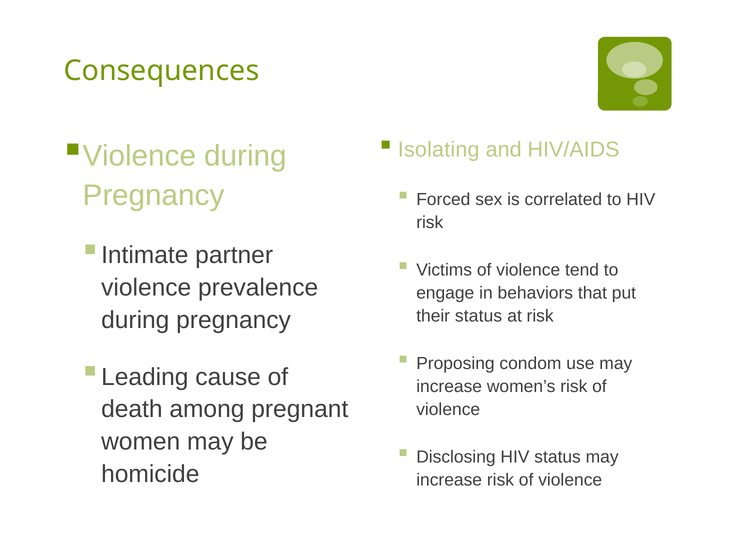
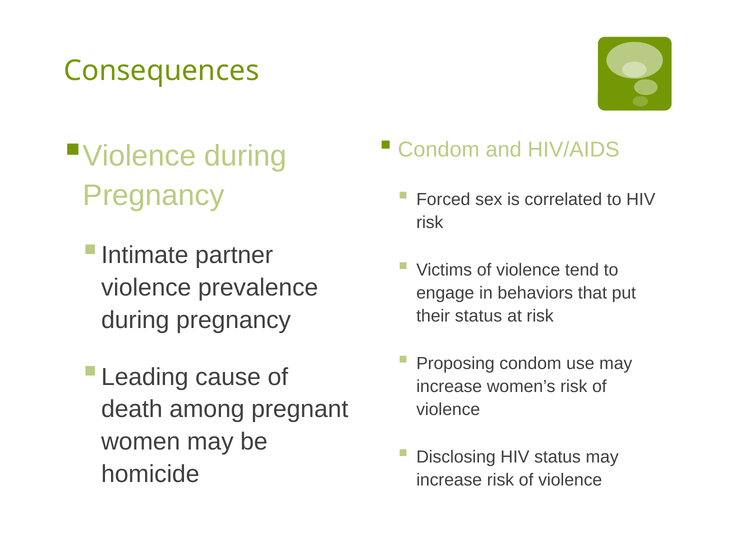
Isolating: Isolating -> Condom (439, 150)
